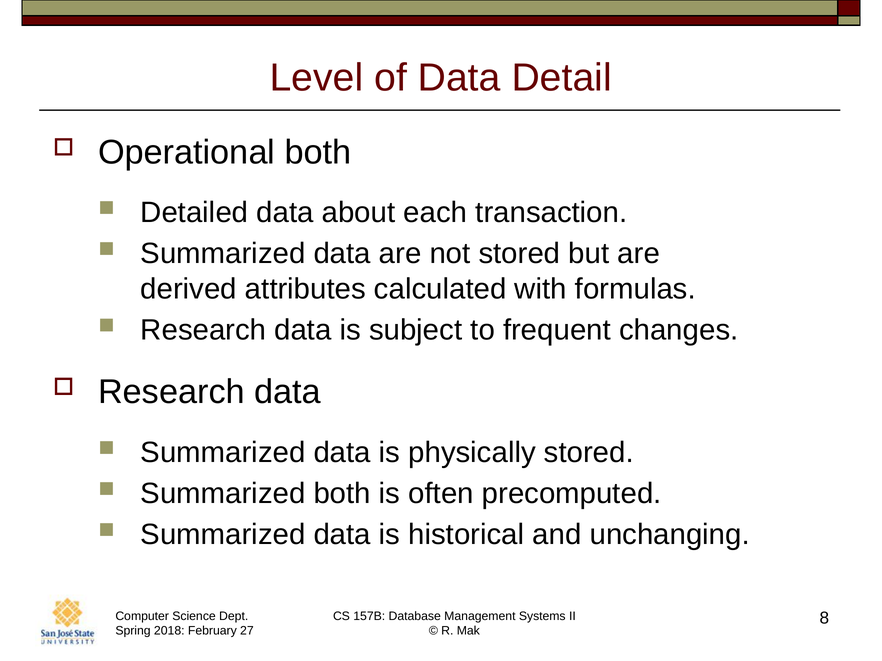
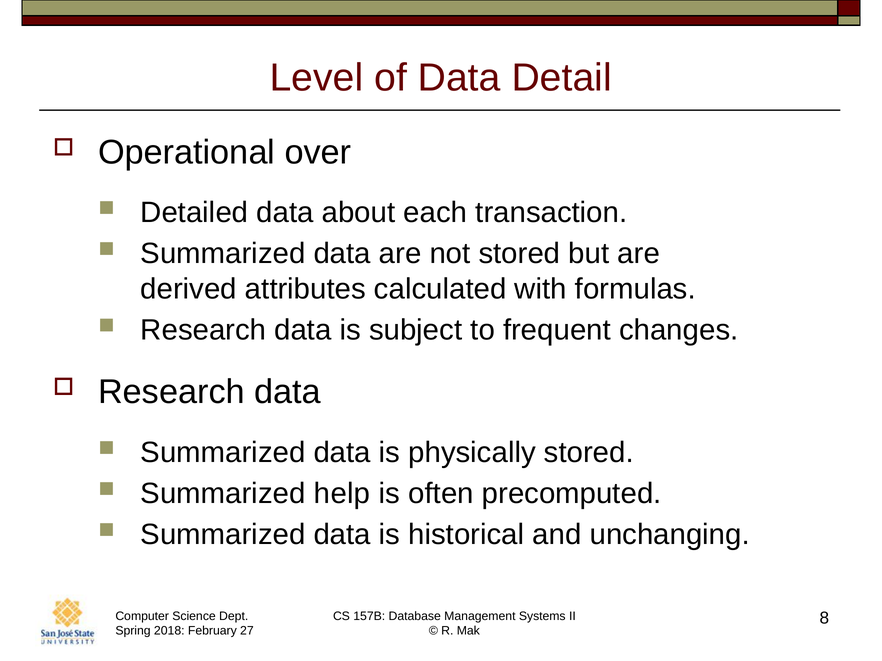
Operational both: both -> over (318, 152)
Summarized both: both -> help (342, 494)
